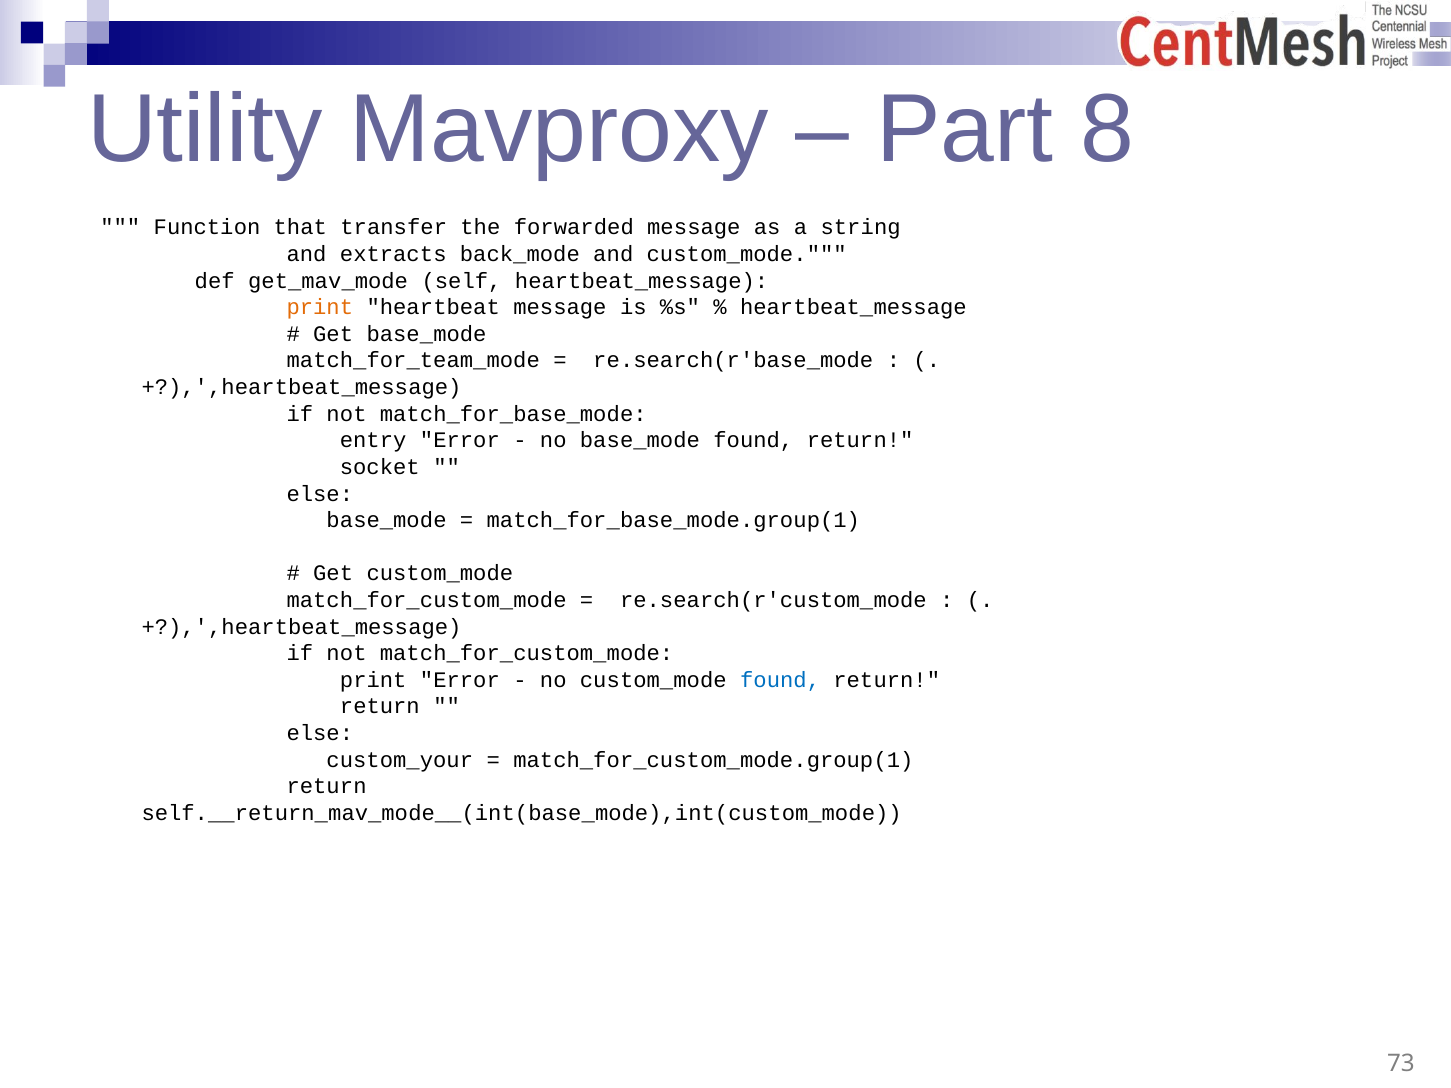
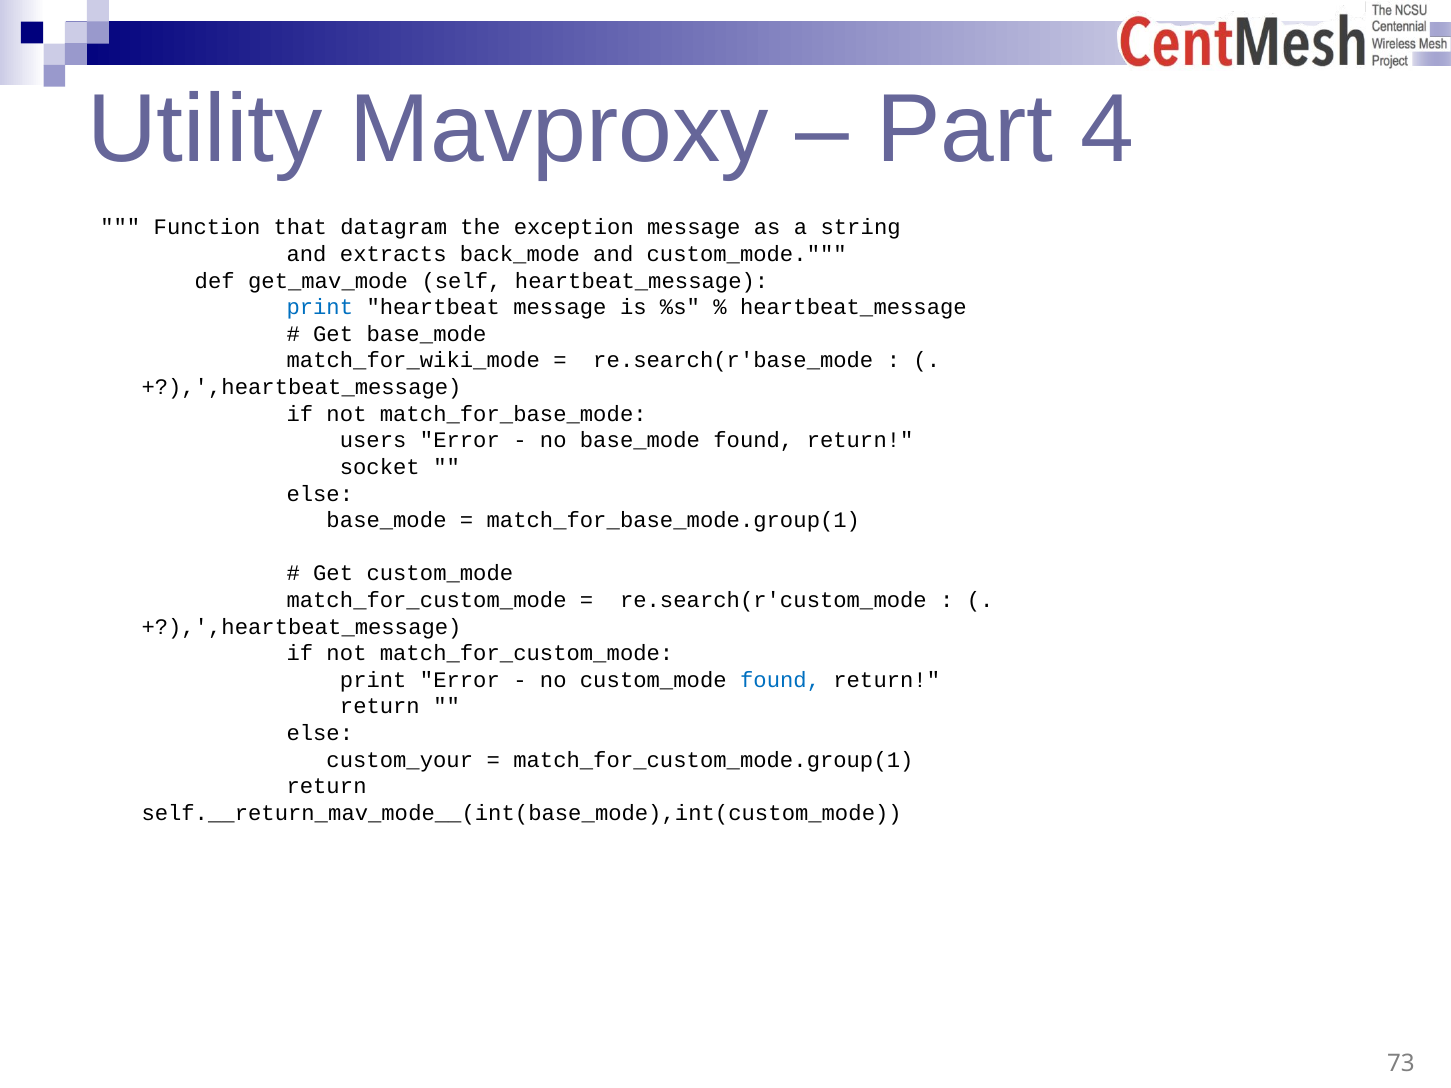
8: 8 -> 4 (1107, 130)
transfer: transfer -> datagram (394, 228)
forwarded: forwarded -> exception (574, 228)
print colour: orange -> blue (320, 308)
match_for_team_mode: match_for_team_mode -> match_for_wiki_mode (413, 361)
entry: entry -> users (373, 441)
